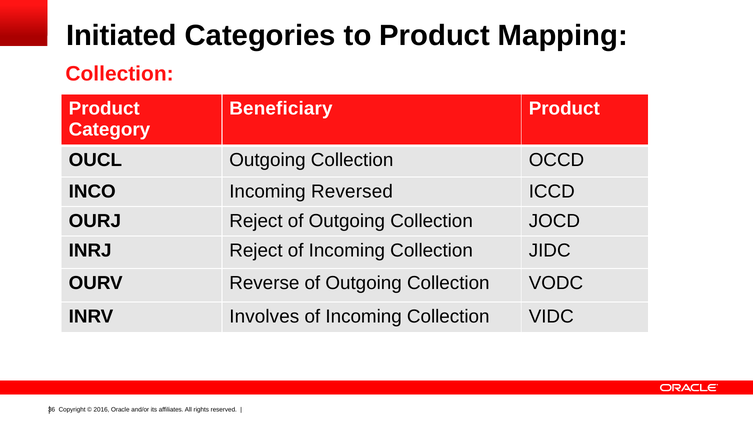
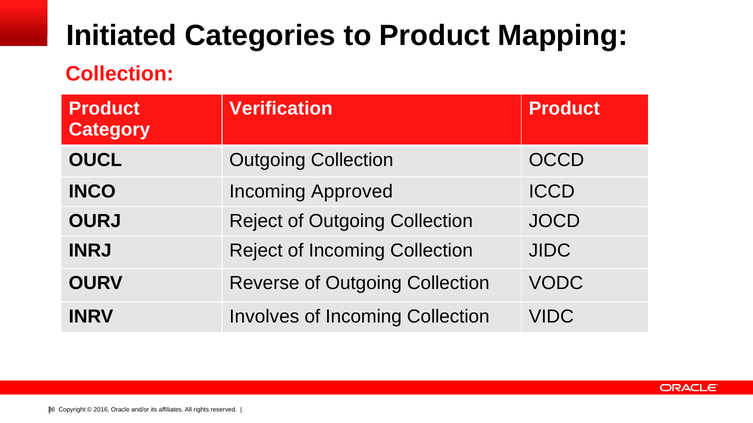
Beneficiary: Beneficiary -> Verification (281, 109)
Reversed: Reversed -> Approved (352, 192)
